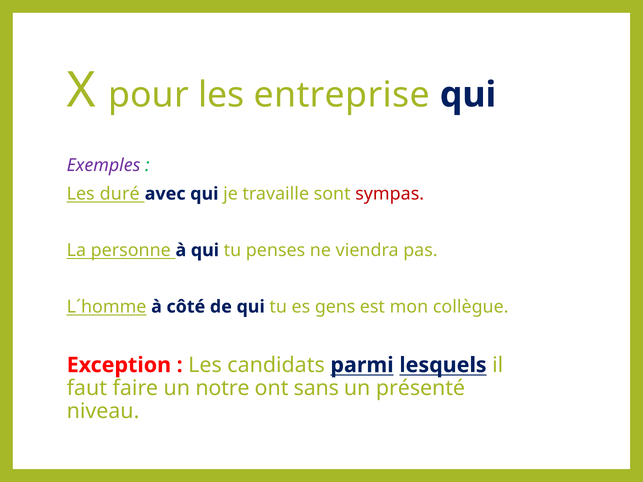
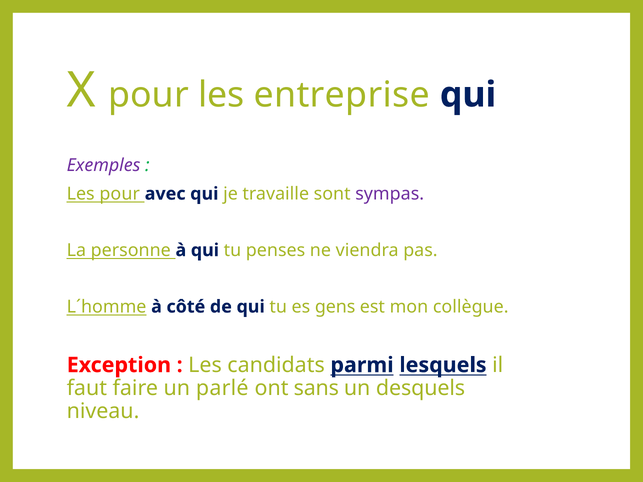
Les duré: duré -> pour (120, 194)
sympas colour: red -> purple (390, 194)
notre: notre -> parlé (222, 388)
présenté: présenté -> desquels (421, 388)
